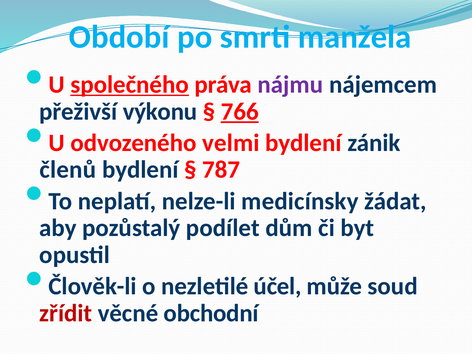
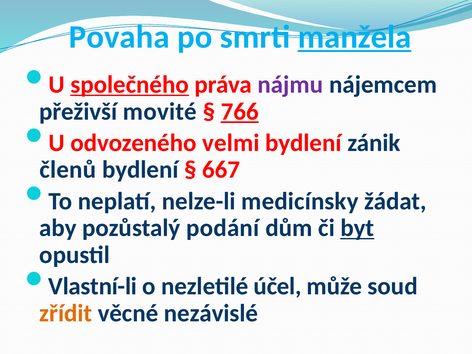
Období: Období -> Povaha (119, 37)
manžela underline: none -> present (355, 37)
výkonu: výkonu -> movité (160, 111)
787: 787 -> 667 (221, 170)
podílet: podílet -> podání (223, 228)
byt underline: none -> present (357, 228)
Člověk-li: Člověk-li -> Vlastní-li (93, 286)
zřídit colour: red -> orange (66, 313)
obchodní: obchodní -> nezávislé (211, 313)
